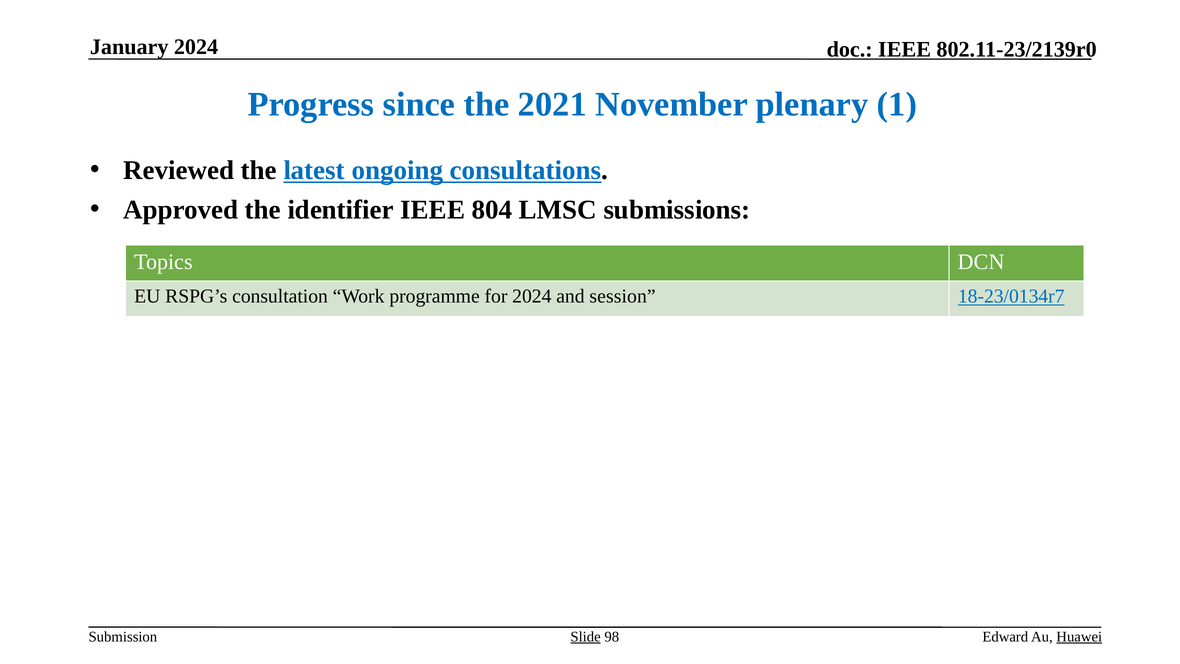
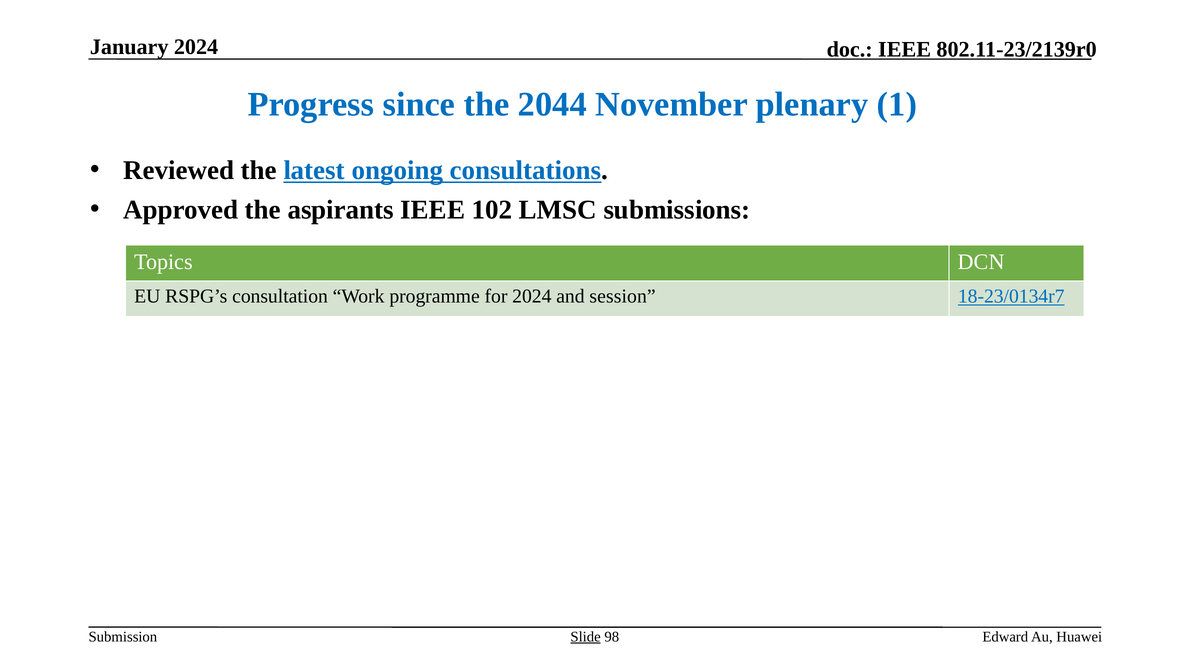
2021: 2021 -> 2044 (552, 104)
identifier: identifier -> aspirants (341, 210)
804: 804 -> 102 (492, 210)
Huawei underline: present -> none (1079, 637)
